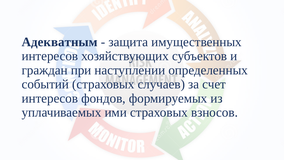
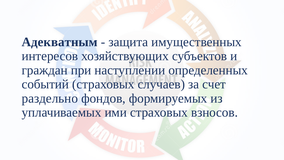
интересов: интересов -> раздельно (50, 98)
